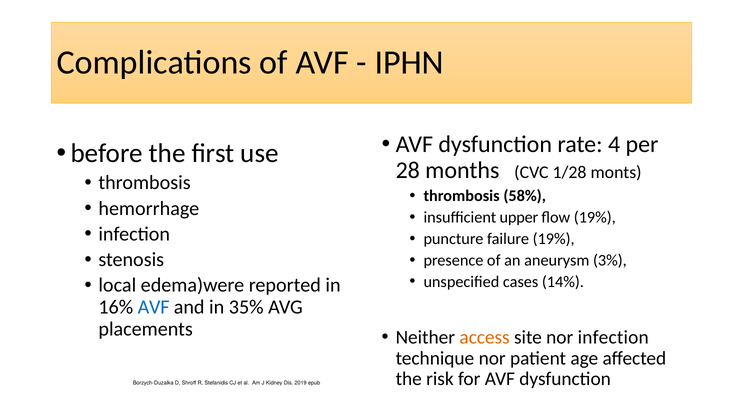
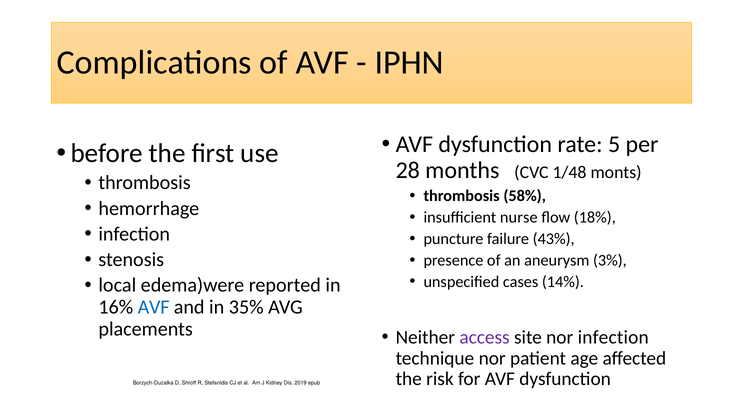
4: 4 -> 5 (614, 144)
1/28: 1/28 -> 1/48 (570, 172)
upper: upper -> nurse (519, 217)
flow 19%: 19% -> 18% (595, 217)
failure 19%: 19% -> 43% (554, 239)
access colour: orange -> purple (485, 337)
